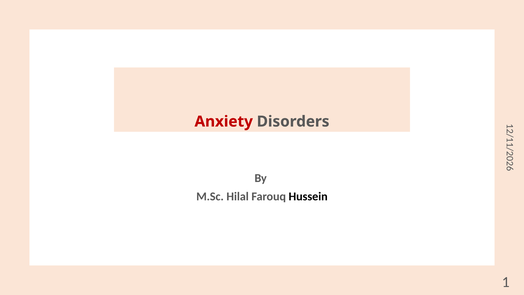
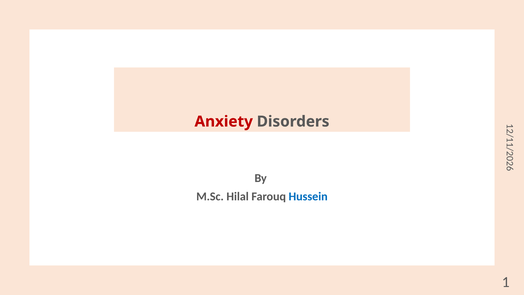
Hussein colour: black -> blue (308, 196)
